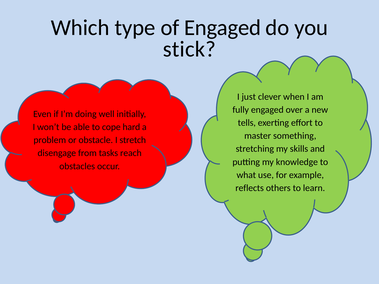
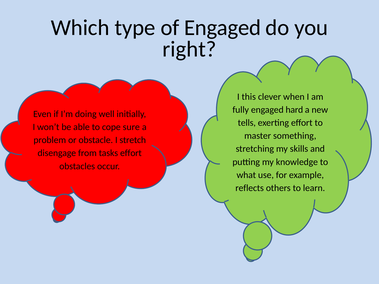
stick: stick -> right (189, 49)
just: just -> this (249, 97)
over: over -> hard (294, 110)
hard: hard -> sure (131, 127)
tasks reach: reach -> effort (131, 153)
